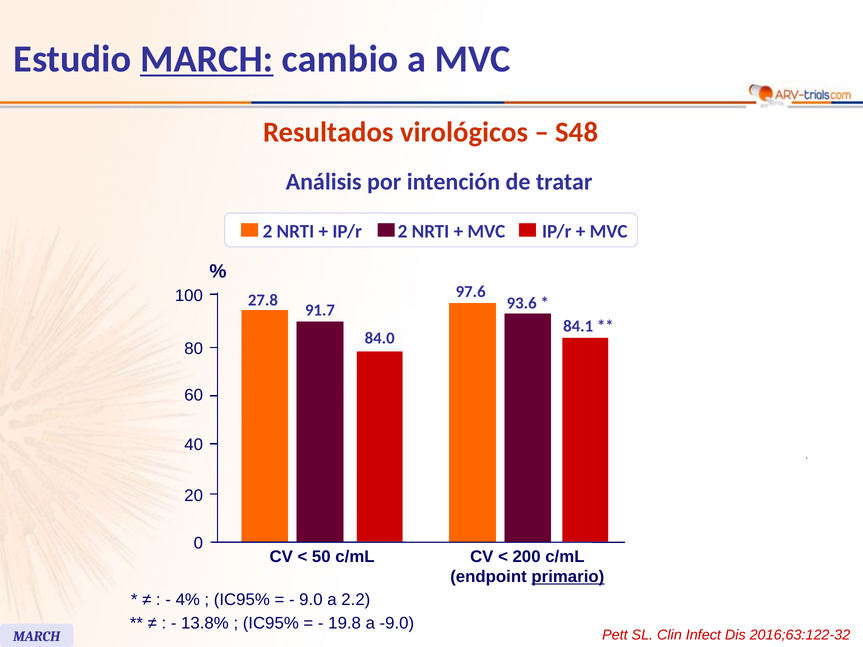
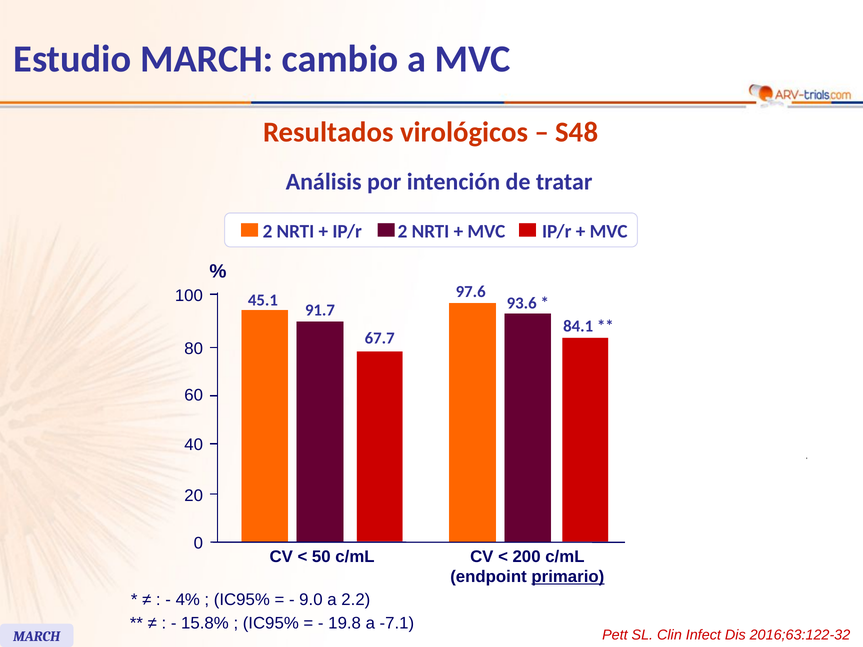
MARCH underline: present -> none (207, 59)
27.8: 27.8 -> 45.1 (263, 300)
84.0: 84.0 -> 67.7 (380, 338)
13.8%: 13.8% -> 15.8% (205, 624)
-9.0: -9.0 -> -7.1 (397, 624)
